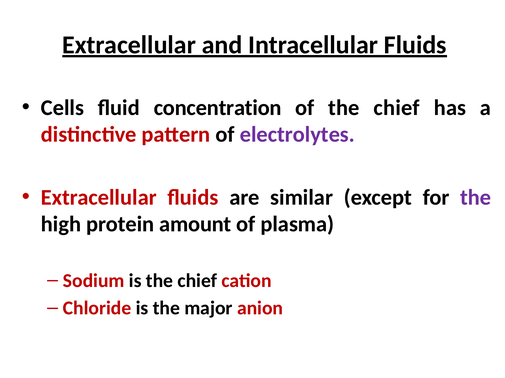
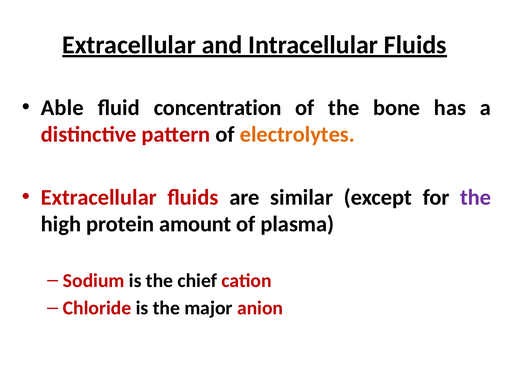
Cells: Cells -> Able (62, 108)
of the chief: chief -> bone (397, 108)
electrolytes colour: purple -> orange (297, 135)
